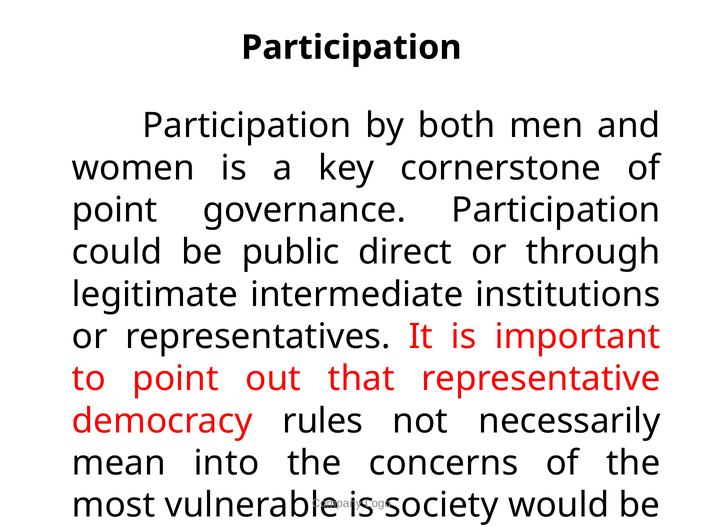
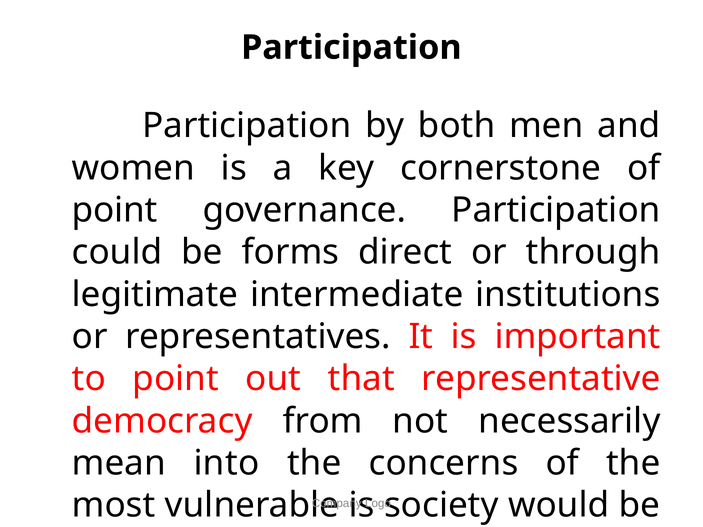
public: public -> forms (290, 252)
rules: rules -> from (323, 421)
